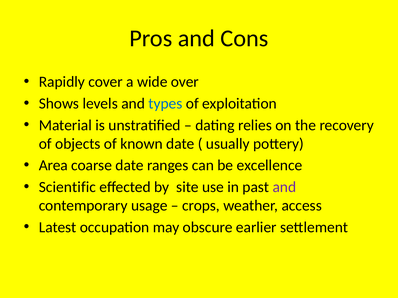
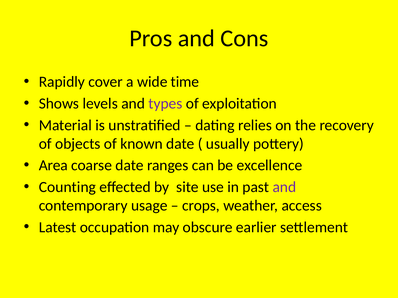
over: over -> time (185, 82)
types colour: blue -> purple (165, 104)
Scientific: Scientific -> Counting (67, 187)
